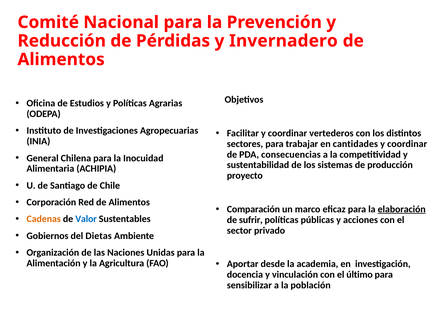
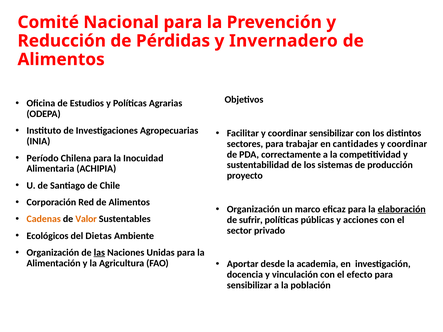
coordinar vertederos: vertederos -> sensibilizar (331, 133)
consecuencias: consecuencias -> correctamente (291, 155)
General: General -> Período (43, 158)
Comparación: Comparación -> Organización (253, 209)
Valor colour: blue -> orange (86, 219)
Gobiernos: Gobiernos -> Ecológicos (48, 236)
las underline: none -> present (99, 253)
último: último -> efecto (360, 275)
